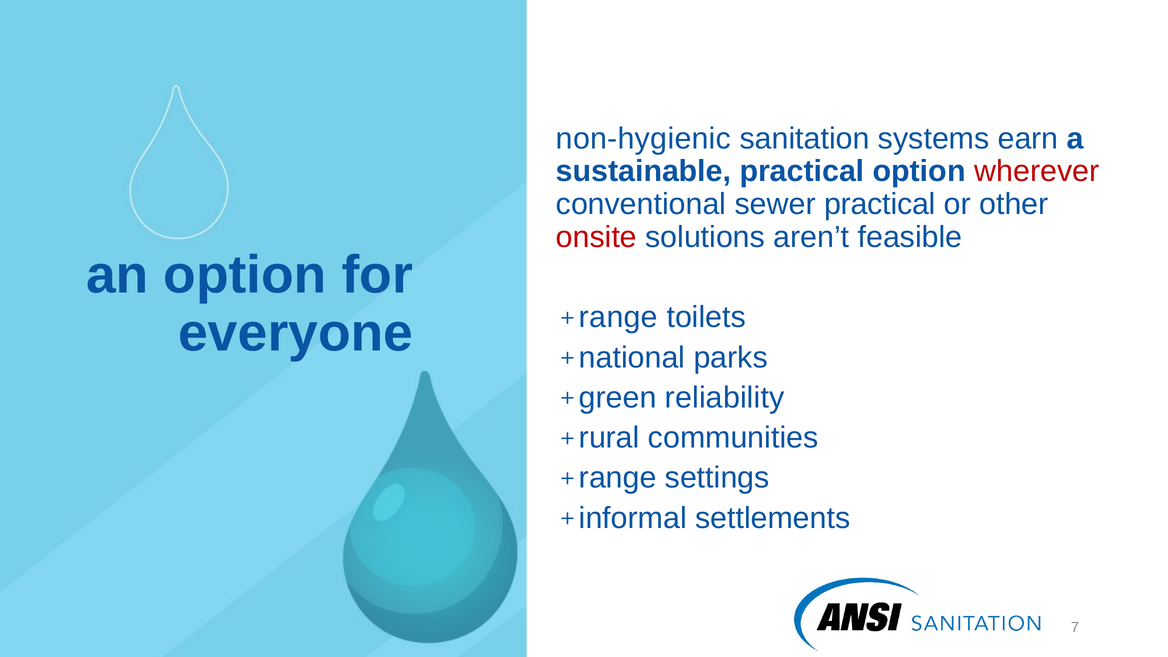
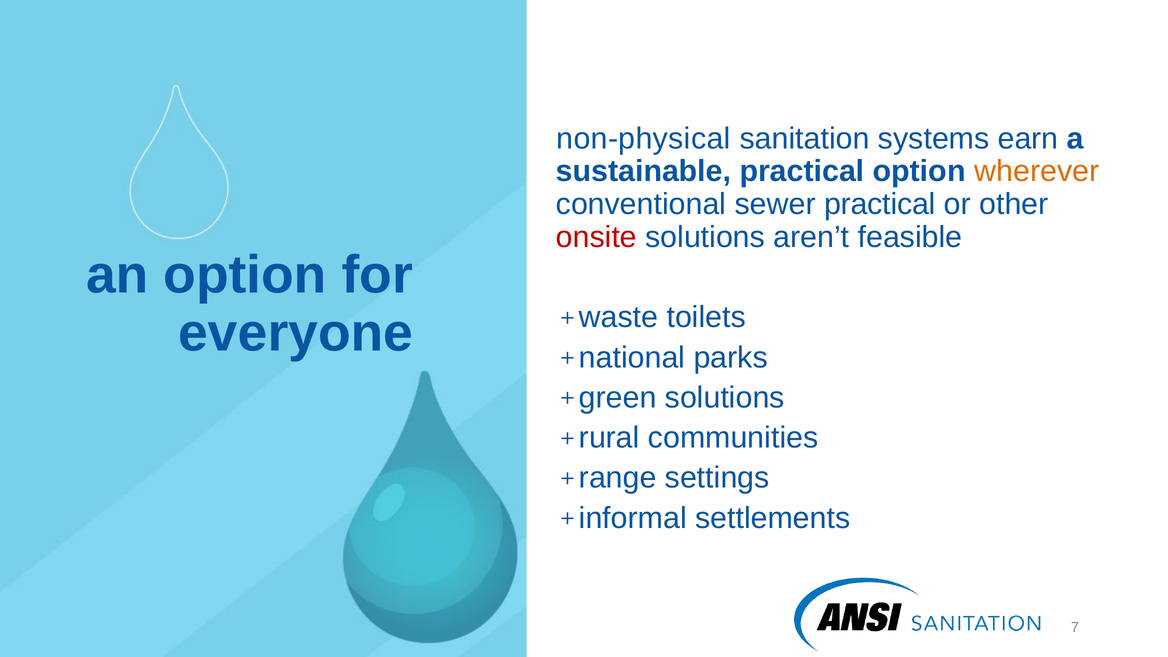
non-hygienic: non-hygienic -> non-physical (643, 139)
wherever colour: red -> orange (1037, 171)
range: range -> waste (619, 317)
green reliability: reliability -> solutions (725, 398)
